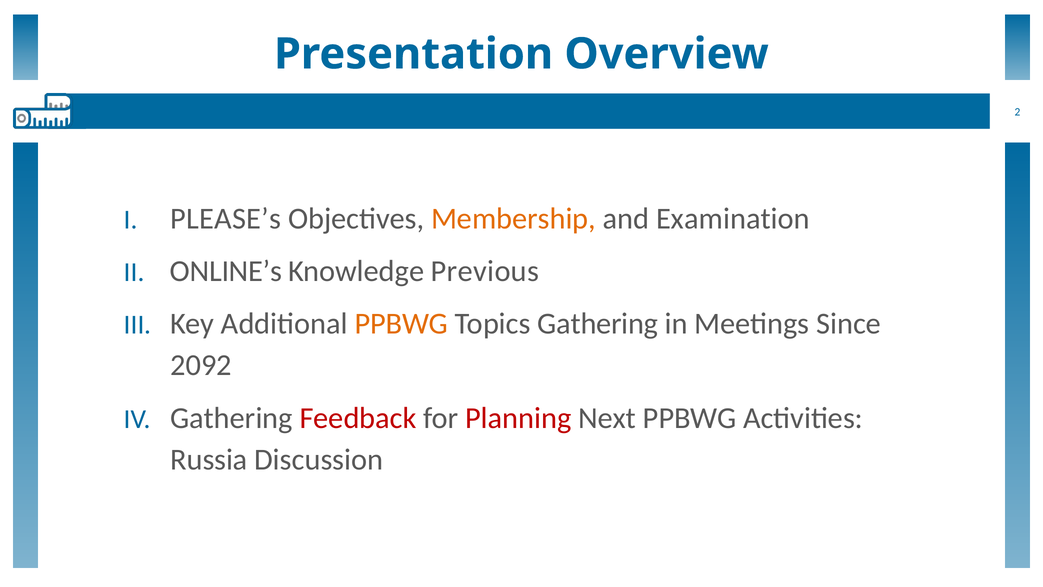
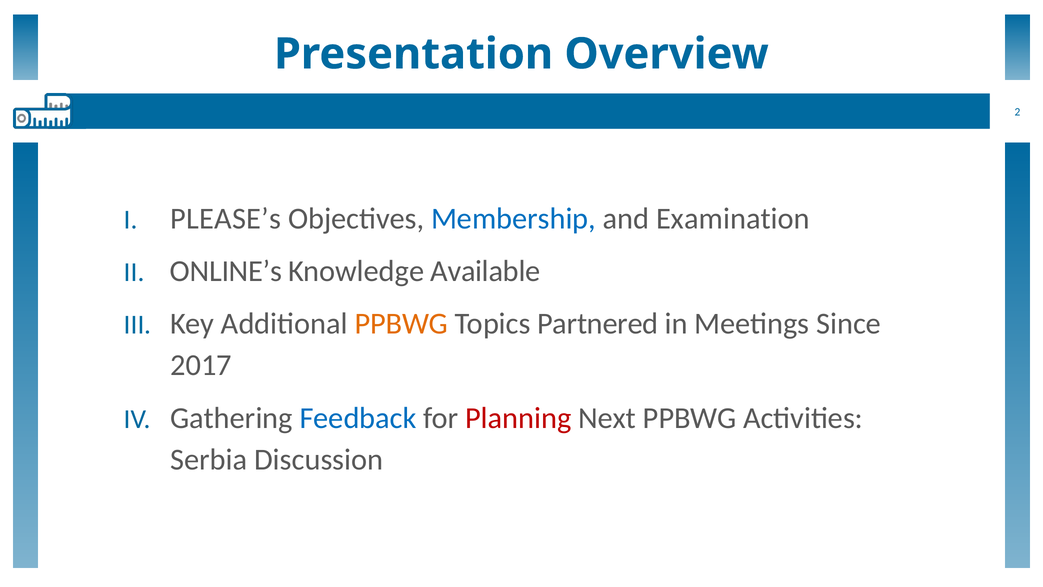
Membership colour: orange -> blue (514, 219)
Previous: Previous -> Available (485, 271)
Topics Gathering: Gathering -> Partnered (598, 324)
2092: 2092 -> 2017 (201, 365)
Feedback colour: red -> blue (358, 418)
Russia: Russia -> Serbia (209, 459)
